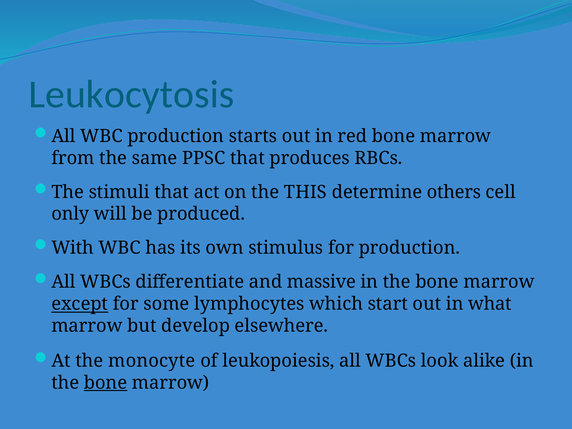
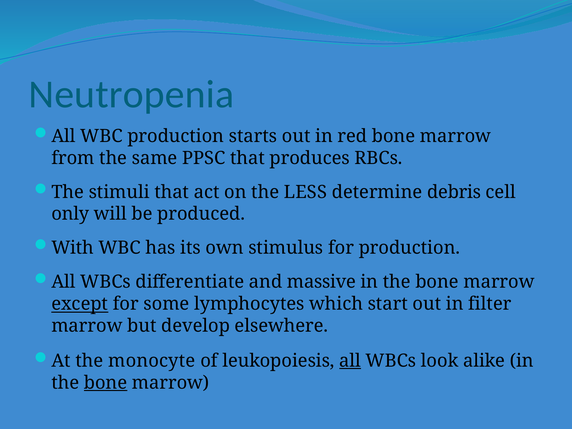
Leukocytosis: Leukocytosis -> Neutropenia (131, 94)
THIS: THIS -> LESS (305, 192)
others: others -> debris (454, 192)
what: what -> filter (490, 304)
all underline: none -> present (350, 361)
